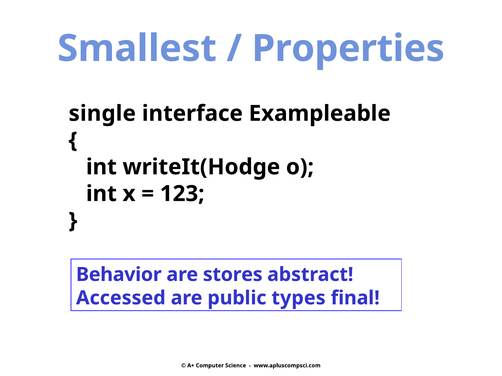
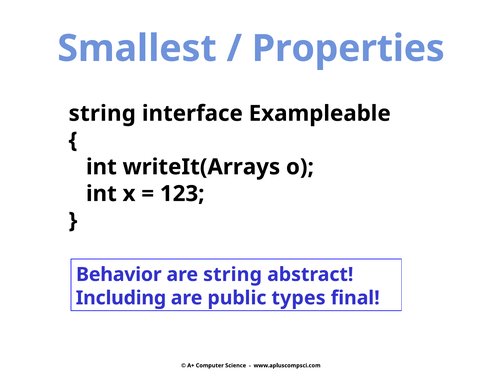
single: single -> string (102, 114)
writeIt(Hodge: writeIt(Hodge -> writeIt(Arrays (201, 167)
are stores: stores -> string (233, 275)
Accessed: Accessed -> Including (121, 298)
